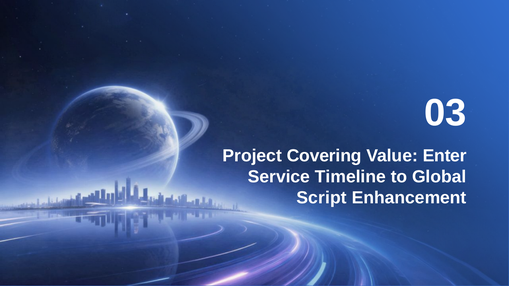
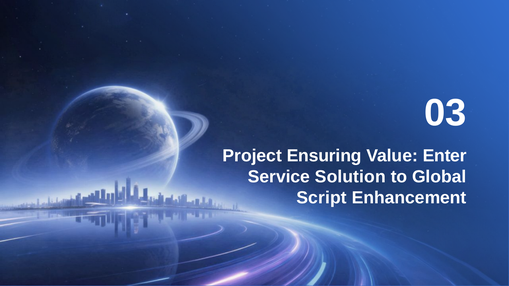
Covering: Covering -> Ensuring (324, 156)
Timeline: Timeline -> Solution (350, 177)
